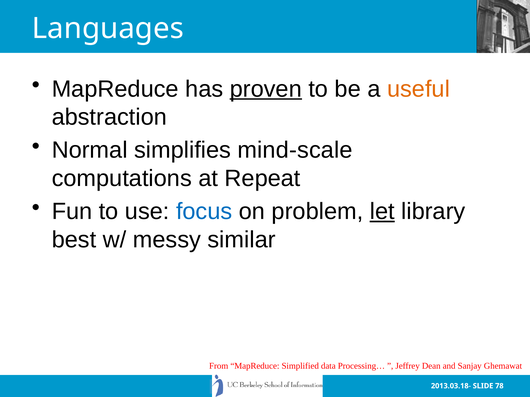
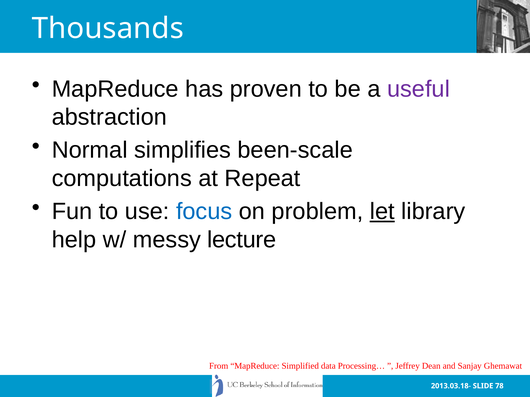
Languages: Languages -> Thousands (108, 29)
proven underline: present -> none (266, 89)
useful colour: orange -> purple (418, 89)
mind-scale: mind-scale -> been-scale (295, 150)
best: best -> help (74, 240)
similar: similar -> lecture (242, 240)
